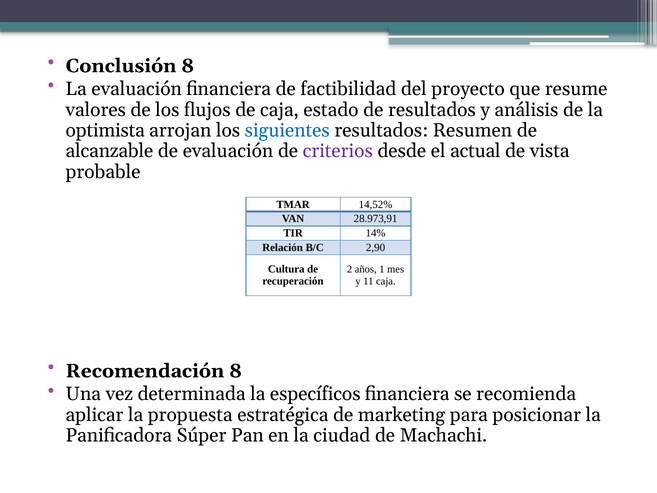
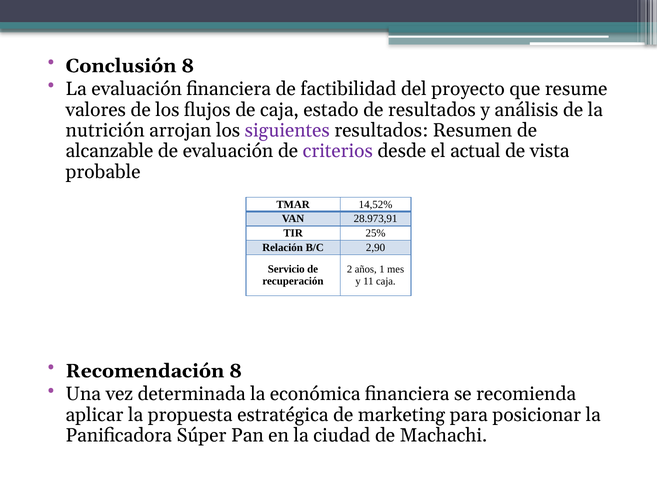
optimista: optimista -> nutrición (105, 130)
siguientes colour: blue -> purple (287, 130)
14%: 14% -> 25% (376, 233)
Cultura: Cultura -> Servicio (286, 269)
específicos: específicos -> económica (315, 394)
